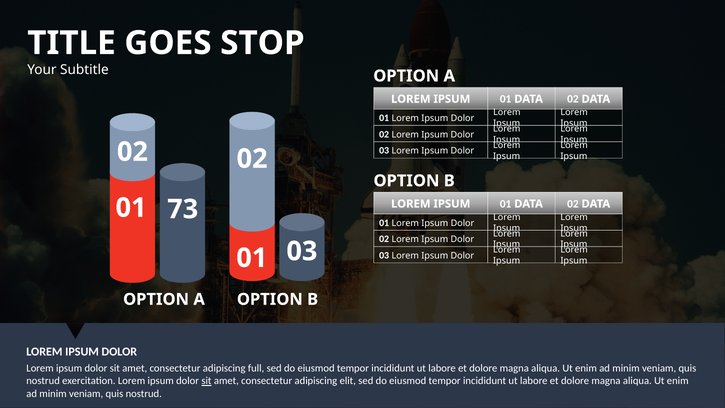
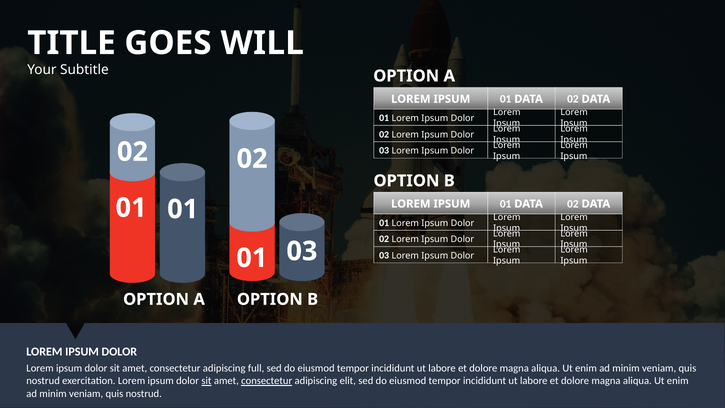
STOP: STOP -> WILL (262, 43)
73: 73 -> 01 (183, 209)
consectetur underline: none -> present (267, 381)
